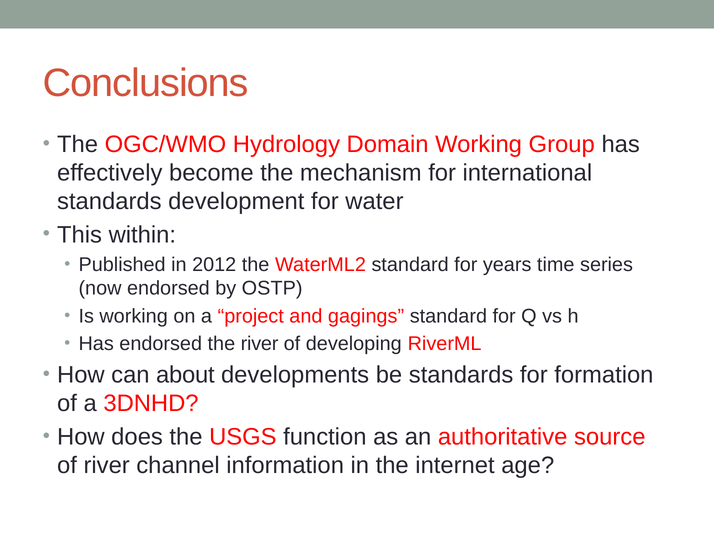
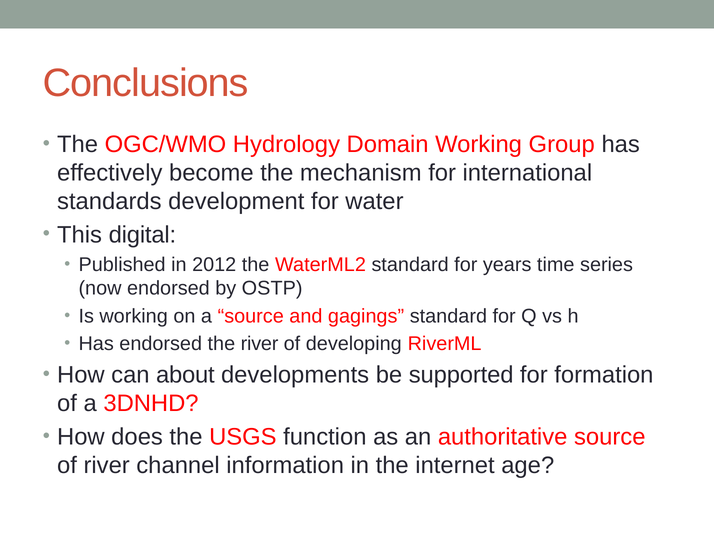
within: within -> digital (142, 235)
a project: project -> source (251, 316)
be standards: standards -> supported (461, 375)
